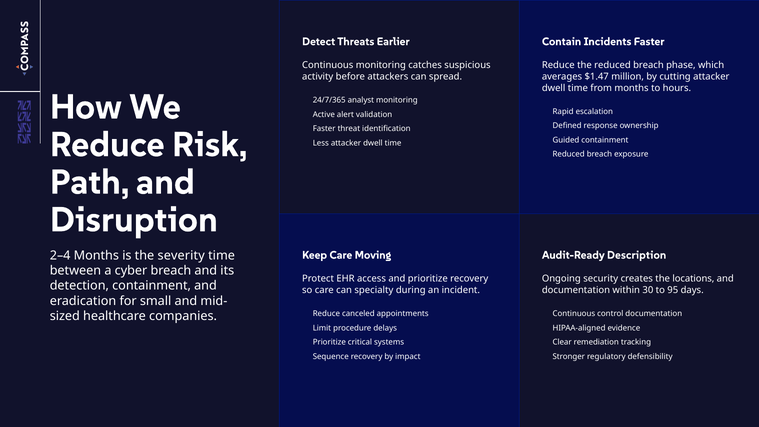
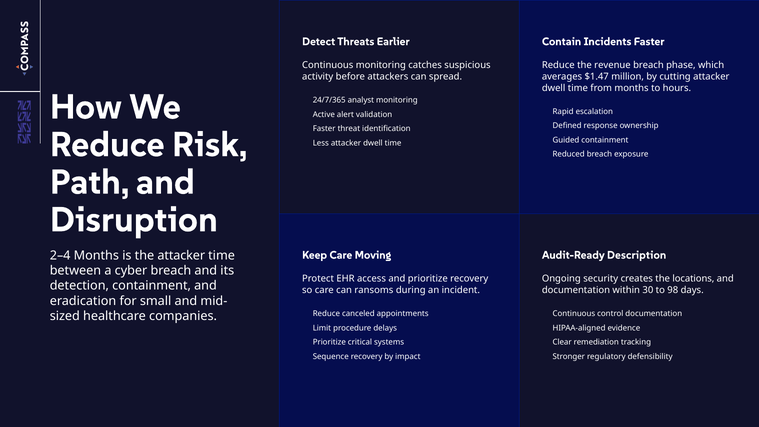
reduced: reduced -> revenue (612, 65)
the severity: severity -> attacker (181, 255)
specialty: specialty -> ransoms (374, 290)
95: 95 -> 98 (673, 290)
